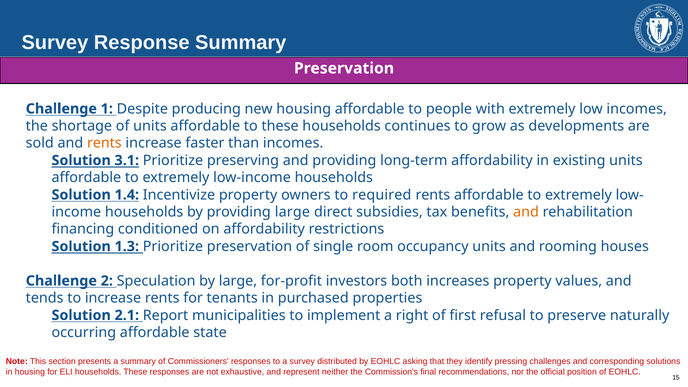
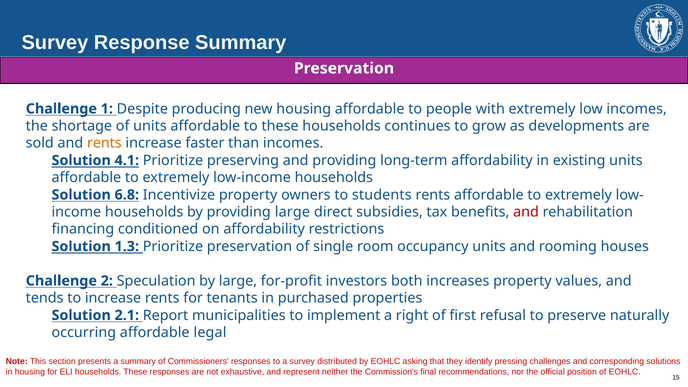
3.1: 3.1 -> 4.1 (127, 160)
1.4: 1.4 -> 6.8 (127, 195)
required: required -> students (382, 195)
and colour: orange -> red (526, 212)
state: state -> legal (210, 332)
